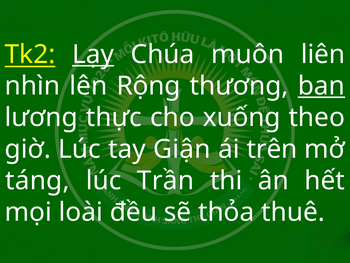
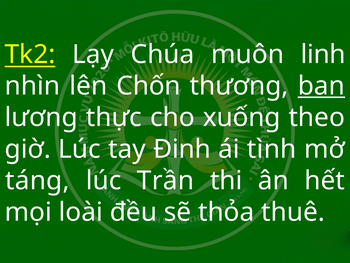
Lạy underline: present -> none (93, 54)
liên: liên -> linh (323, 54)
Rộng: Rộng -> Chốn (149, 86)
Giận: Giận -> Đinh (182, 149)
trên: trên -> tình (272, 149)
